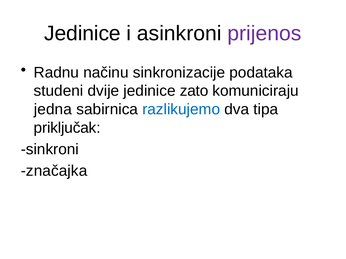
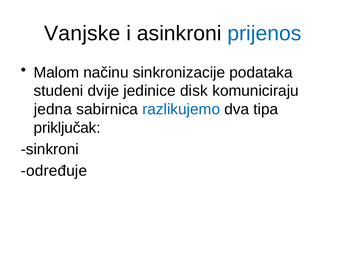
Jedinice: Jedinice -> Vanjske (82, 33)
prijenos colour: purple -> blue (264, 33)
Radnu: Radnu -> Malom (56, 73)
zato: zato -> disk (194, 91)
značajka: značajka -> određuje (54, 171)
